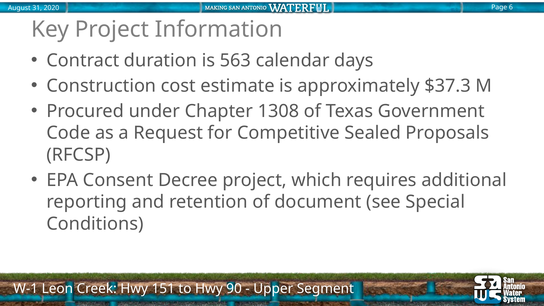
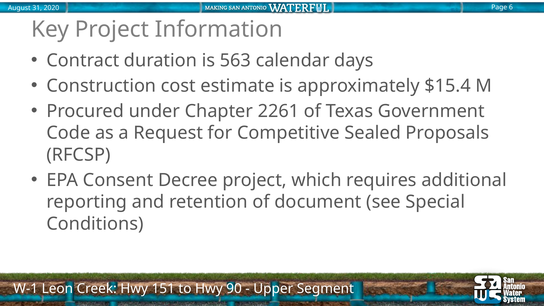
$37.3: $37.3 -> $15.4 (448, 86)
1308: 1308 -> 2261 (278, 111)
